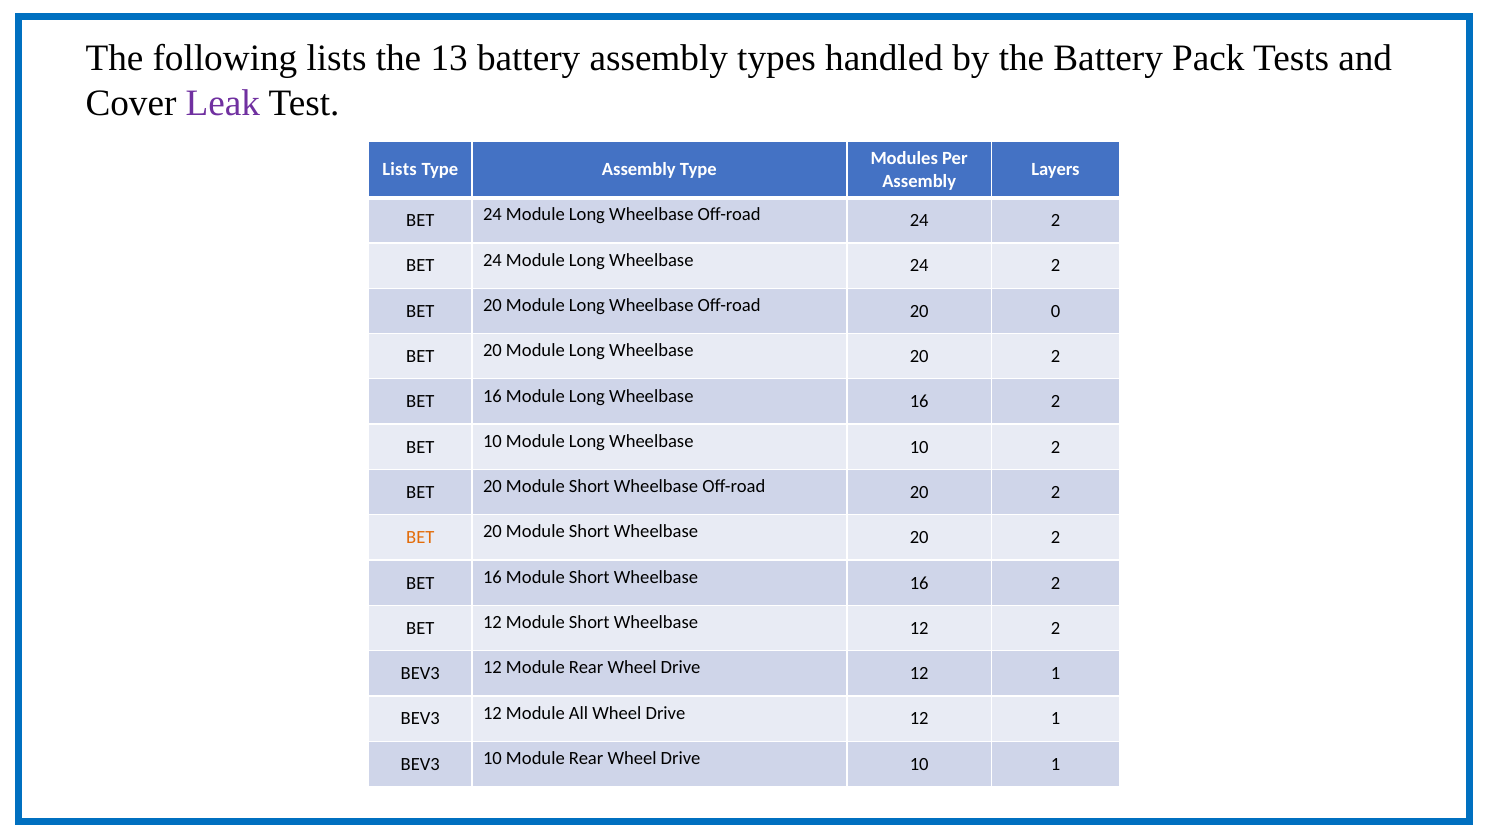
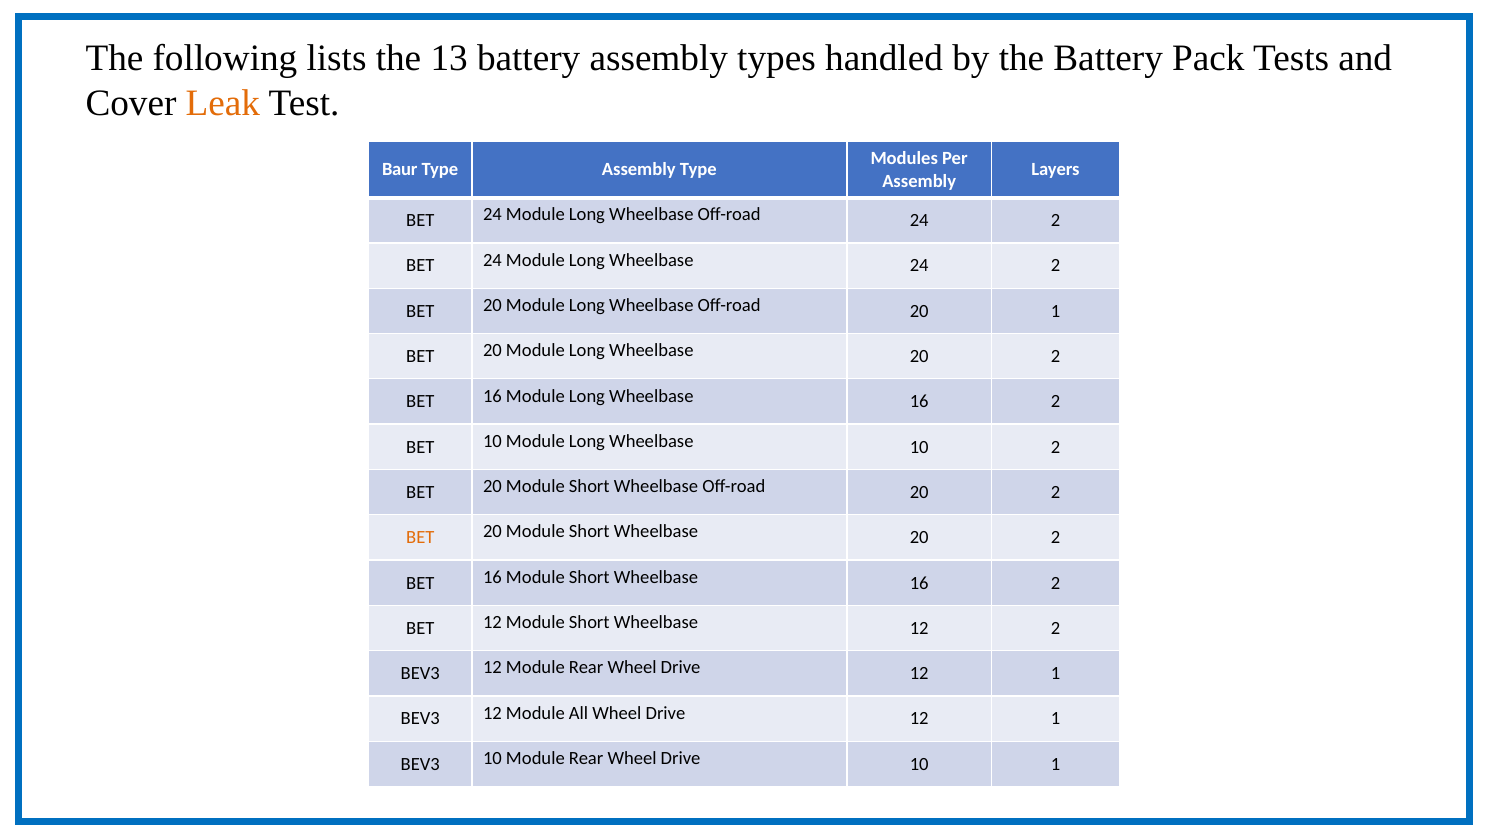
Leak colour: purple -> orange (223, 103)
Lists: Lists -> Baur (400, 170)
20 0: 0 -> 1 (1056, 311)
